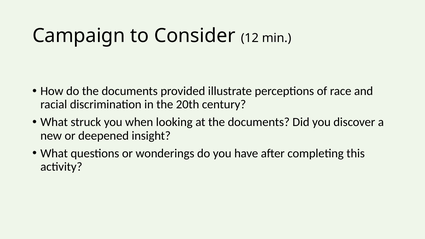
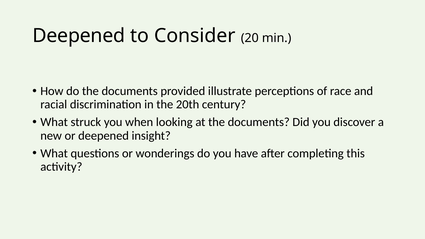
Campaign: Campaign -> Deepened (79, 36)
12: 12 -> 20 (250, 38)
